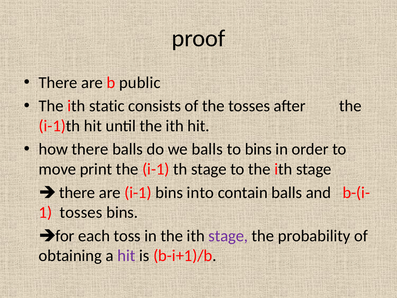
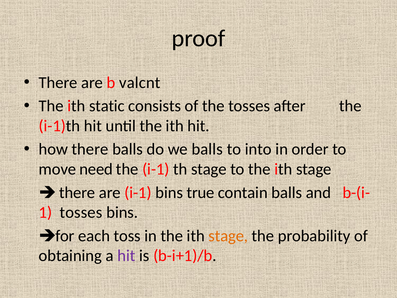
public: public -> valcnt (140, 83)
to bins: bins -> into (258, 149)
print: print -> need (96, 169)
into: into -> true (200, 192)
stage colour: purple -> orange (228, 236)
